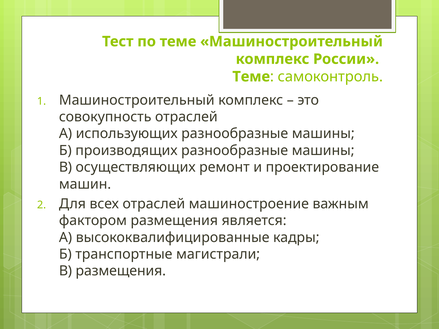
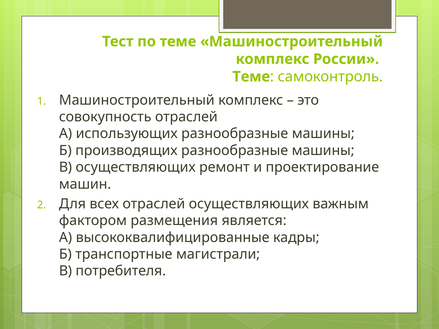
отраслей машиностроение: машиностроение -> осуществляющих (249, 204)
В размещения: размещения -> потребителя (121, 271)
